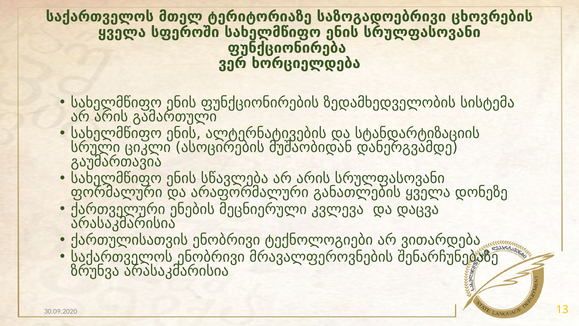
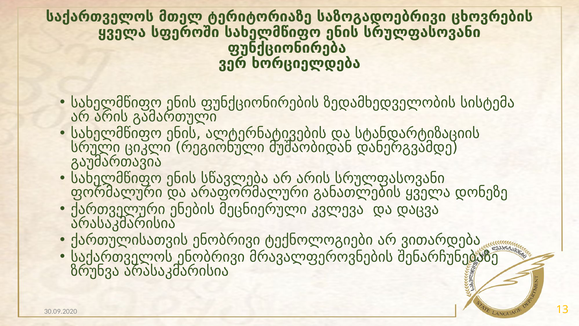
ასოცირების: ასოცირების -> რეგიონული (220, 147)
